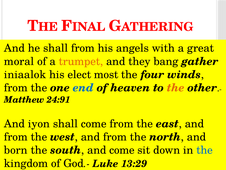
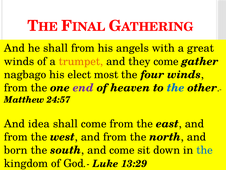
moral: moral -> winds (19, 61)
they bang: bang -> come (166, 61)
iniaalok: iniaalok -> nagbago (25, 74)
end colour: blue -> purple (83, 88)
the colour: orange -> blue (176, 88)
24:91: 24:91 -> 24:57 (59, 100)
iyon: iyon -> idea (39, 123)
